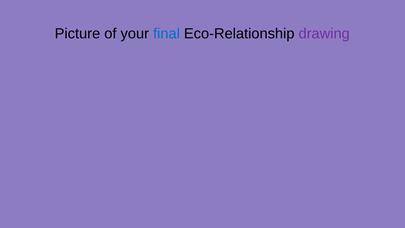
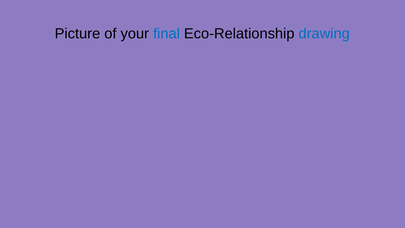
drawing colour: purple -> blue (324, 34)
